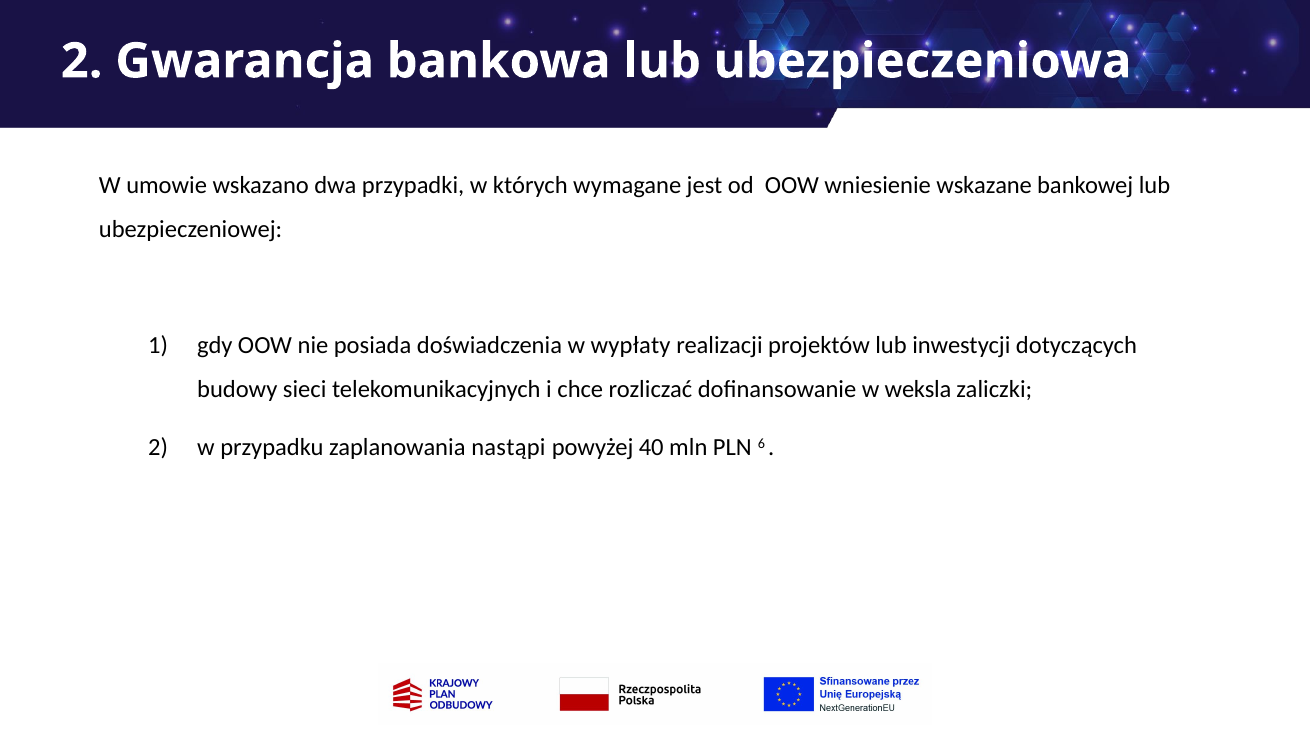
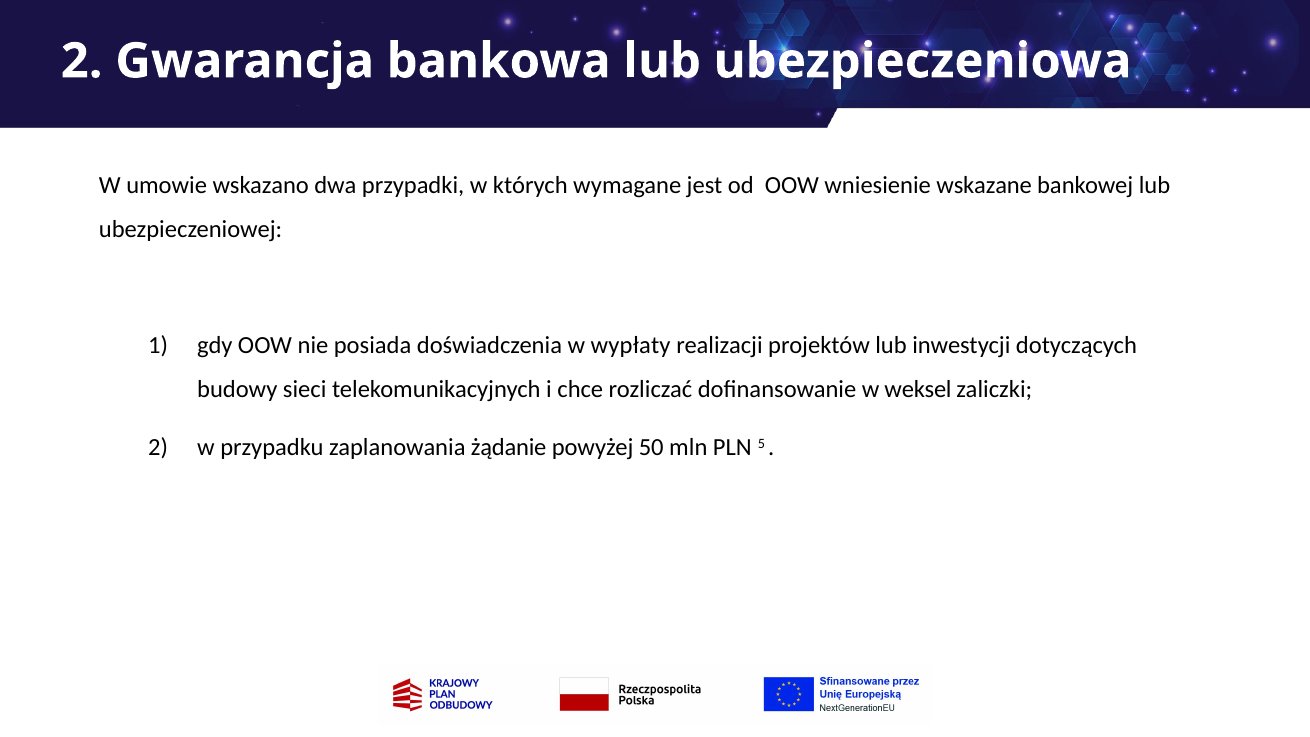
weksla: weksla -> weksel (918, 389)
nastąpi: nastąpi -> żądanie (509, 447)
40: 40 -> 50 (651, 447)
6: 6 -> 5 (762, 443)
